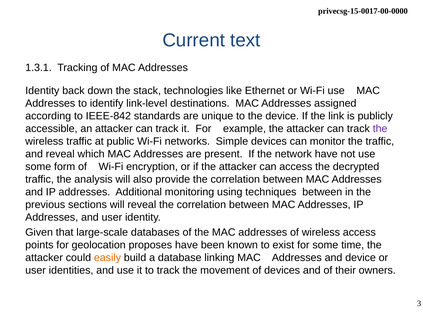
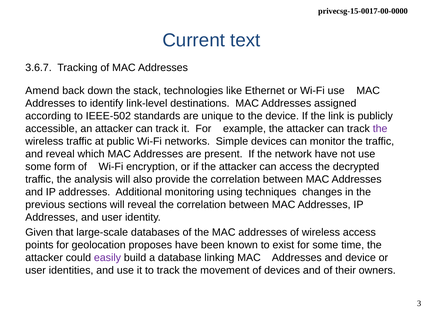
1.3.1: 1.3.1 -> 3.6.7 (39, 68)
Identity: Identity -> Amend (42, 91)
IEEE-842: IEEE-842 -> IEEE-502 (108, 116)
techniques between: between -> changes (322, 192)
easily colour: orange -> purple (107, 258)
